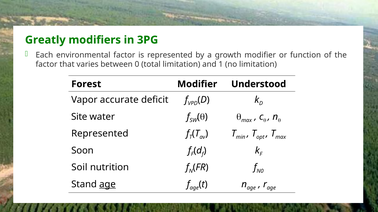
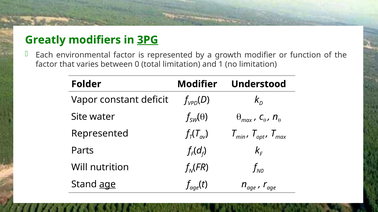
3PG underline: none -> present (148, 40)
Forest: Forest -> Folder (86, 84)
accurate: accurate -> constant (119, 100)
Soon: Soon -> Parts (82, 151)
Soil: Soil -> Will (79, 168)
